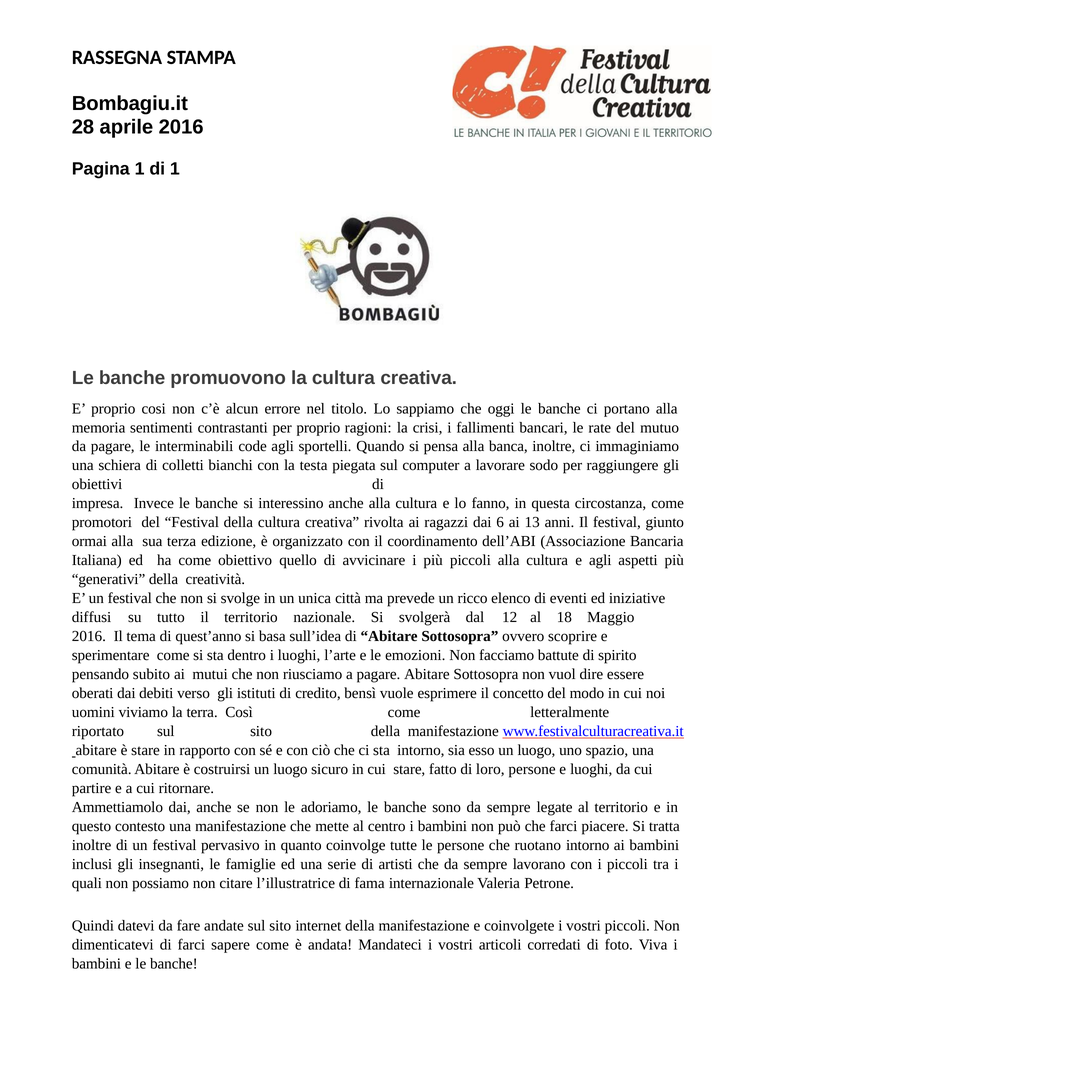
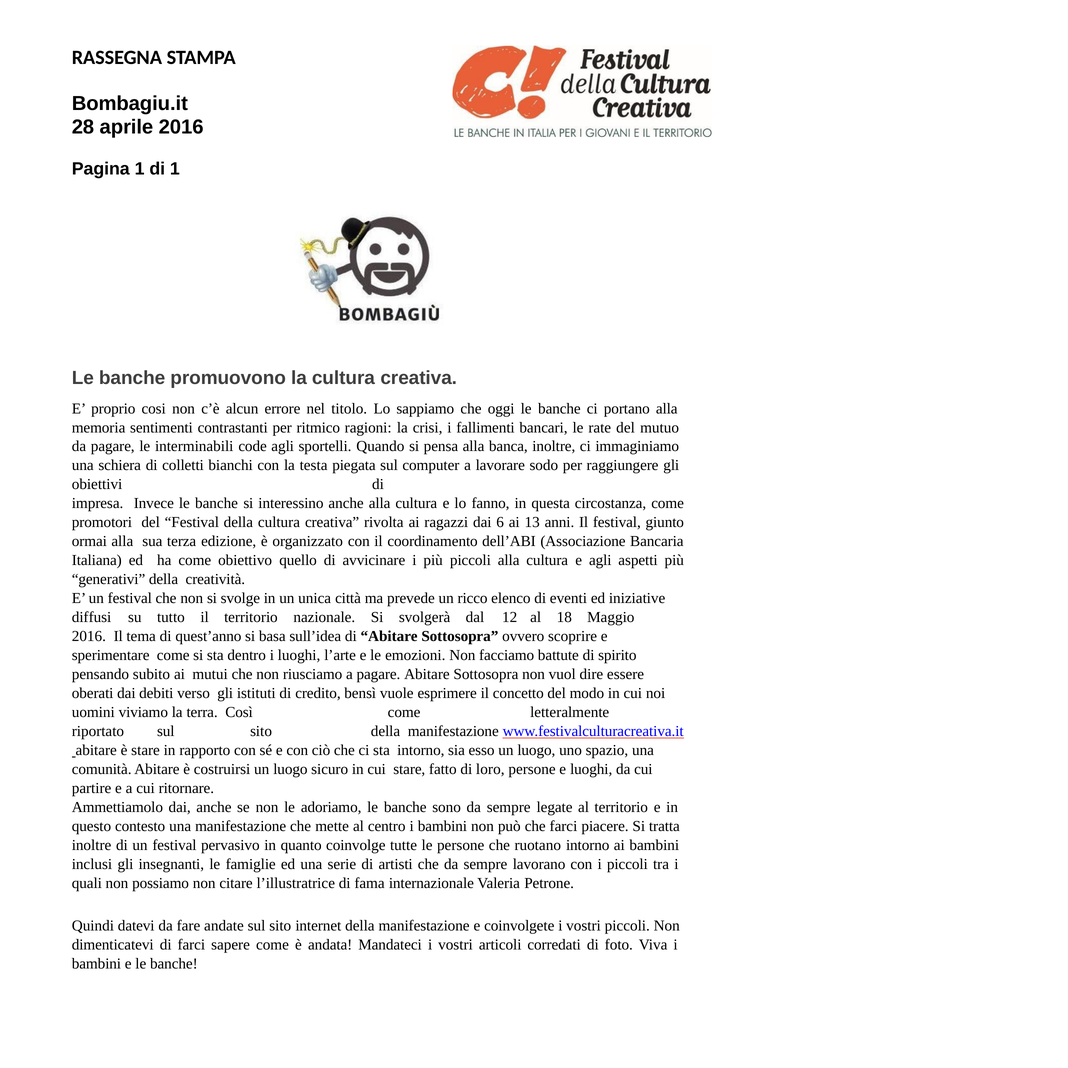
per proprio: proprio -> ritmico (318, 427)
